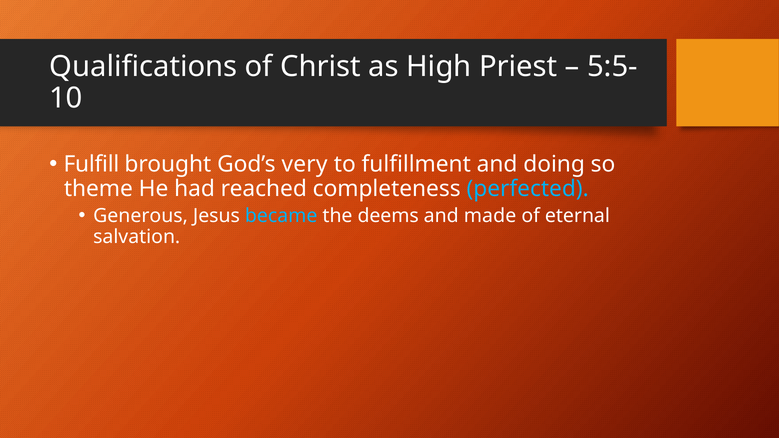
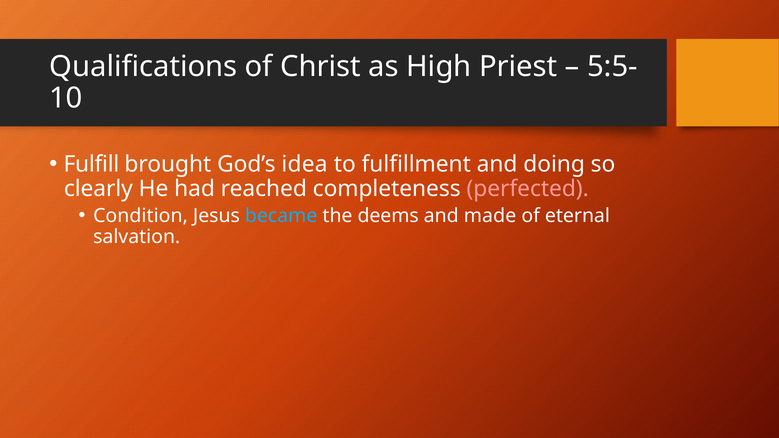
very: very -> idea (305, 164)
theme: theme -> clearly (98, 189)
perfected colour: light blue -> pink (528, 189)
Generous: Generous -> Condition (140, 216)
